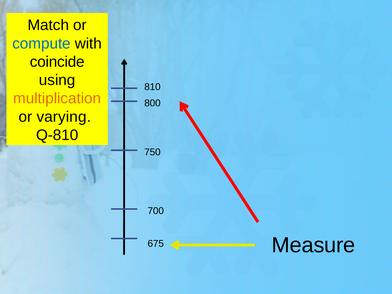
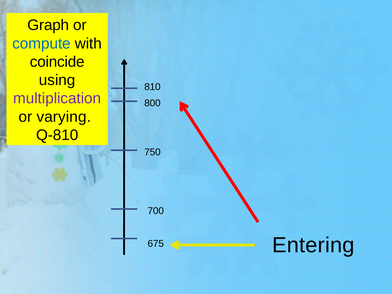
Match: Match -> Graph (48, 25)
multiplication colour: orange -> purple (57, 98)
Measure: Measure -> Entering (313, 245)
